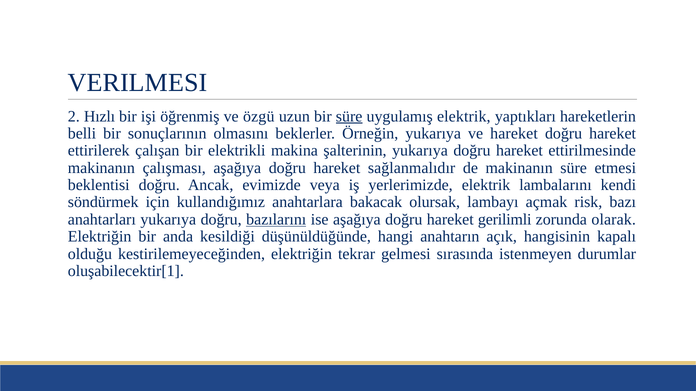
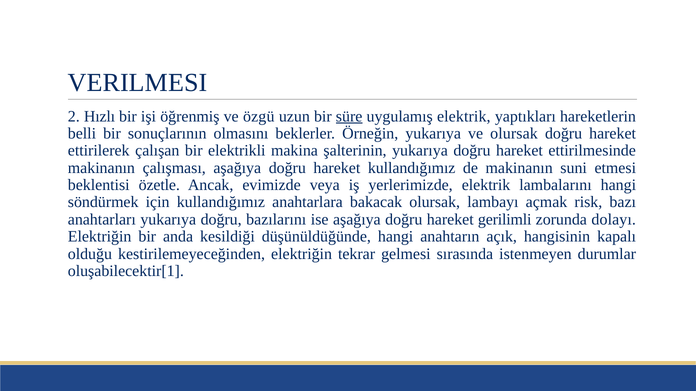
ve hareket: hareket -> olursak (514, 134)
hareket sağlanmalıdır: sağlanmalıdır -> kullandığımız (412, 168)
makinanın süre: süre -> suni (574, 168)
beklentisi doğru: doğru -> özetle (159, 185)
lambalarını kendi: kendi -> hangi (618, 185)
bazılarını underline: present -> none (276, 220)
olarak: olarak -> dolayı (614, 220)
